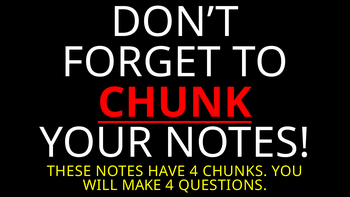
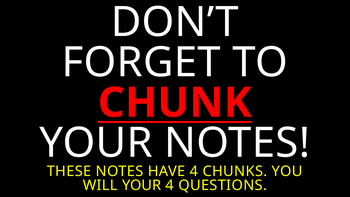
WILL MAKE: MAKE -> YOUR (142, 185)
